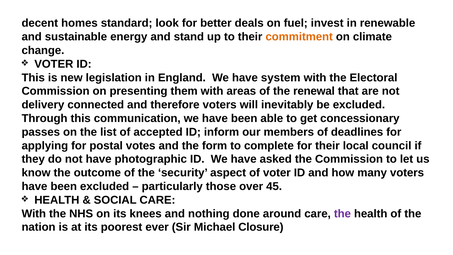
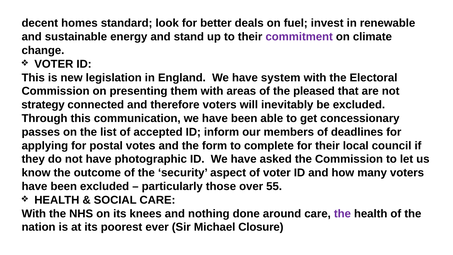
commitment colour: orange -> purple (299, 37)
renewal: renewal -> pleased (314, 91)
delivery: delivery -> strategy (43, 105)
45: 45 -> 55 (274, 186)
